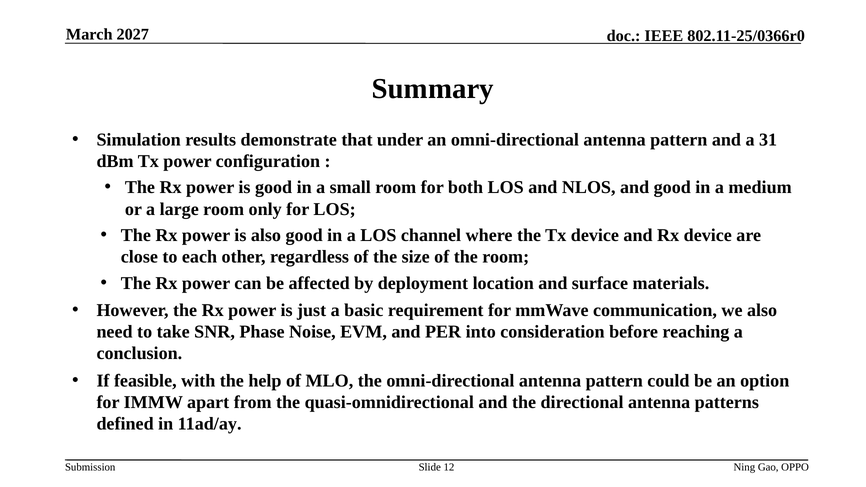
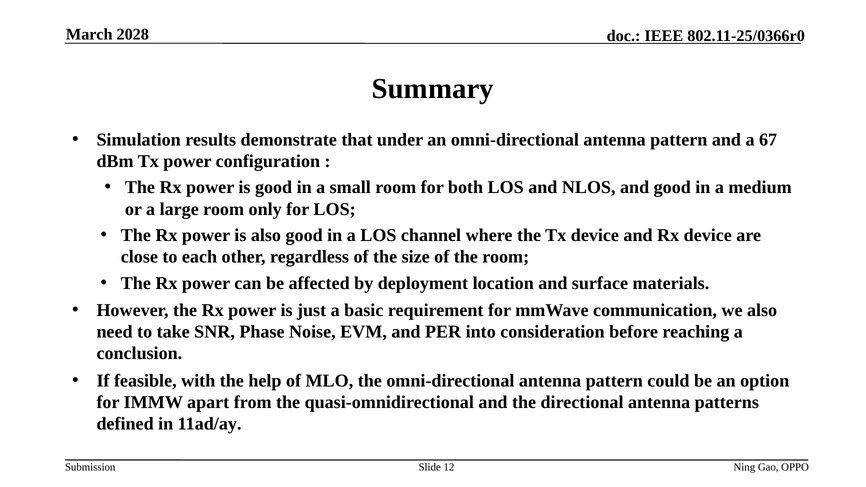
2027: 2027 -> 2028 (133, 34)
31: 31 -> 67 (768, 140)
